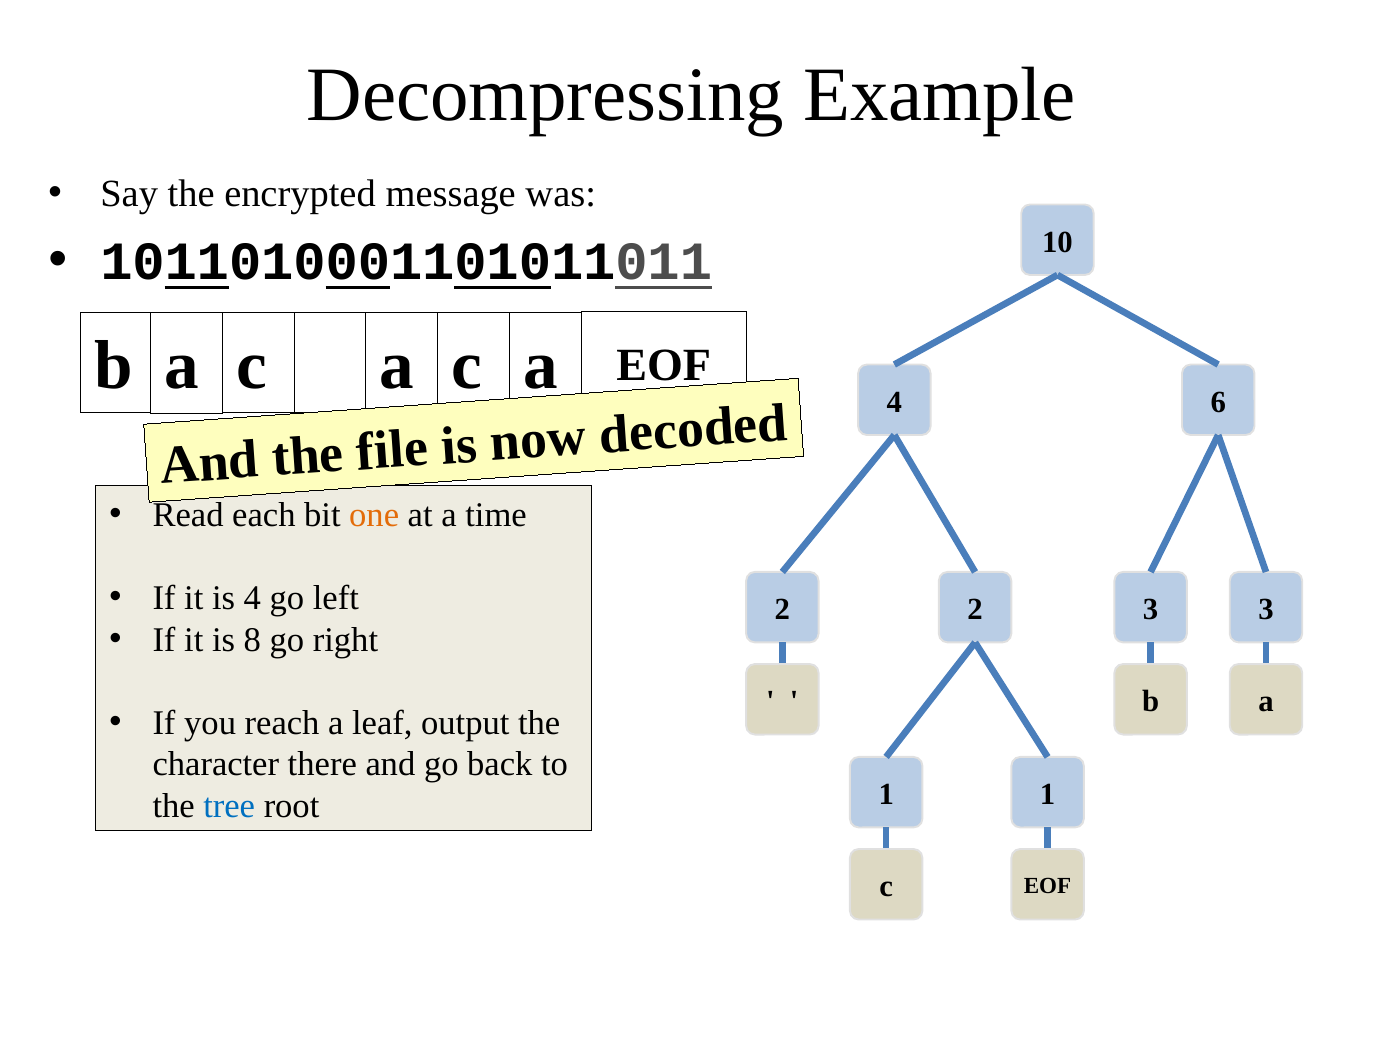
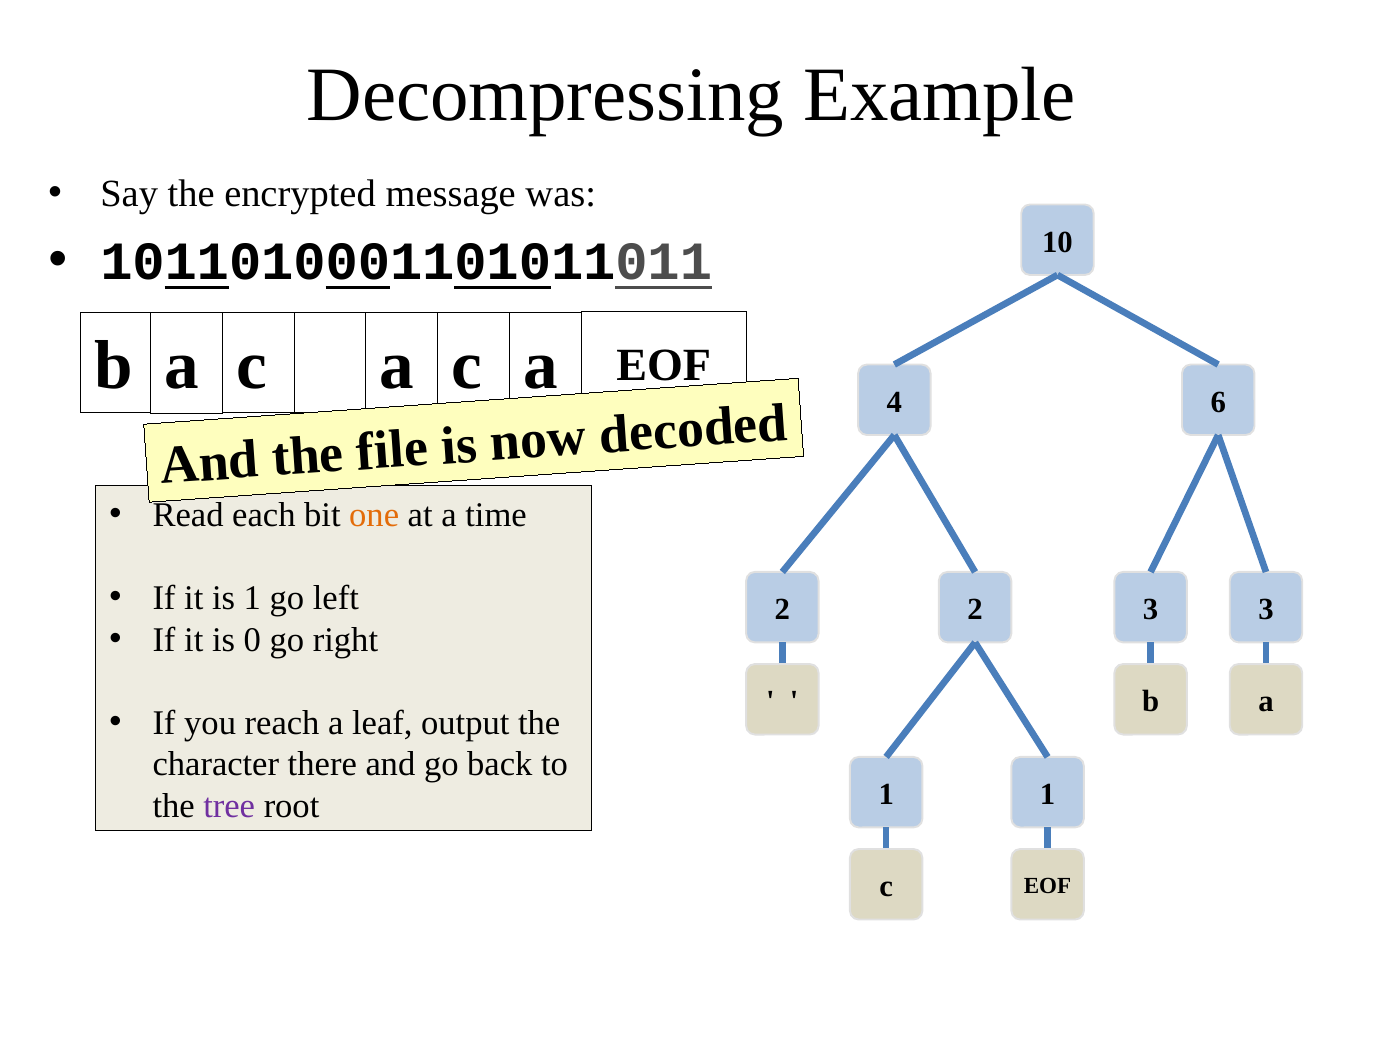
is 4: 4 -> 1 (252, 598)
8: 8 -> 0 (252, 640)
tree colour: blue -> purple (229, 806)
